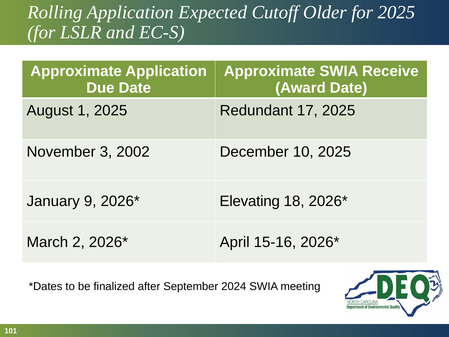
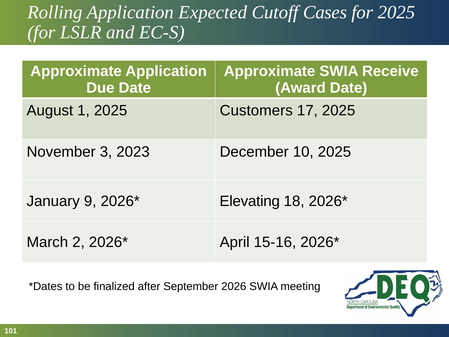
Older: Older -> Cases (325, 12)
Redundant: Redundant -> Customers (256, 111)
2002: 2002 -> 2023 (133, 152)
2024: 2024 -> 2026 (234, 286)
